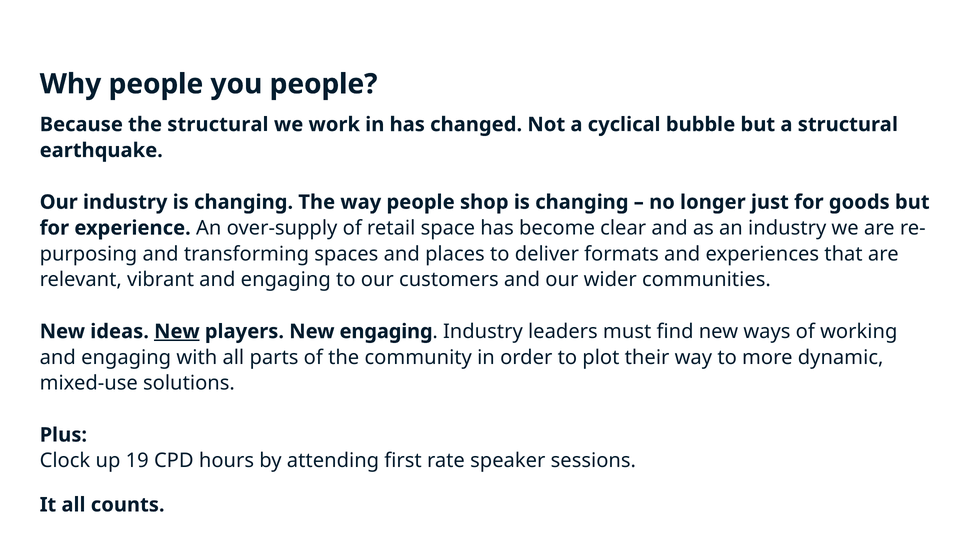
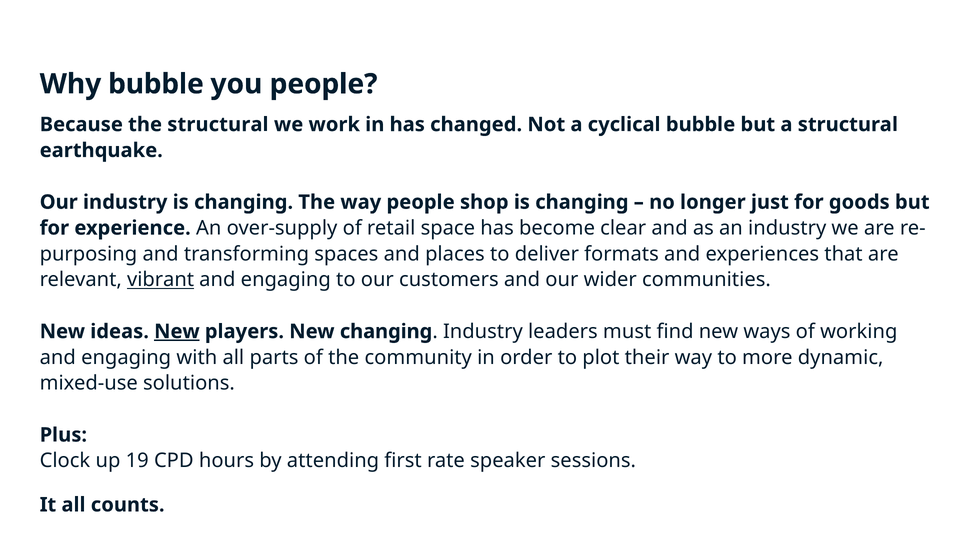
Why people: people -> bubble (156, 84)
vibrant underline: none -> present (161, 280)
New engaging: engaging -> changing (386, 331)
